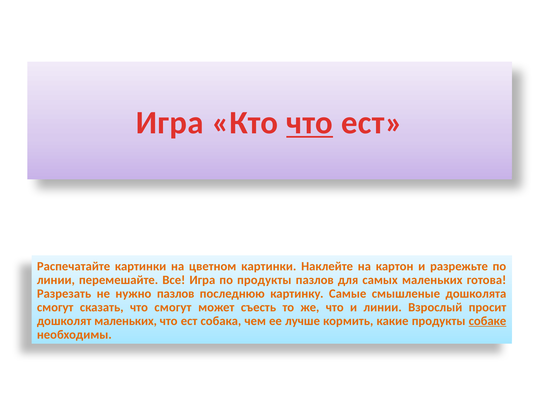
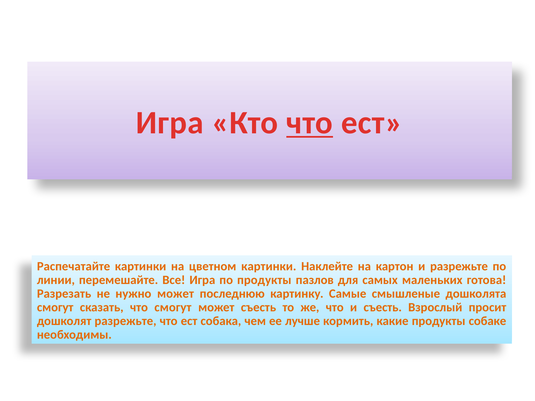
нужно пазлов: пазлов -> может (176, 294)
и линии: линии -> съесть (383, 307)
дошколят маленьких: маленьких -> разрежьте (125, 321)
собаке underline: present -> none (487, 321)
